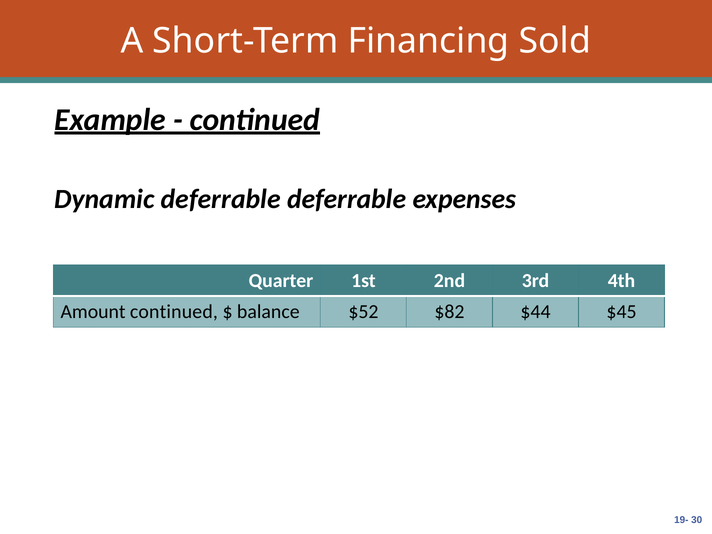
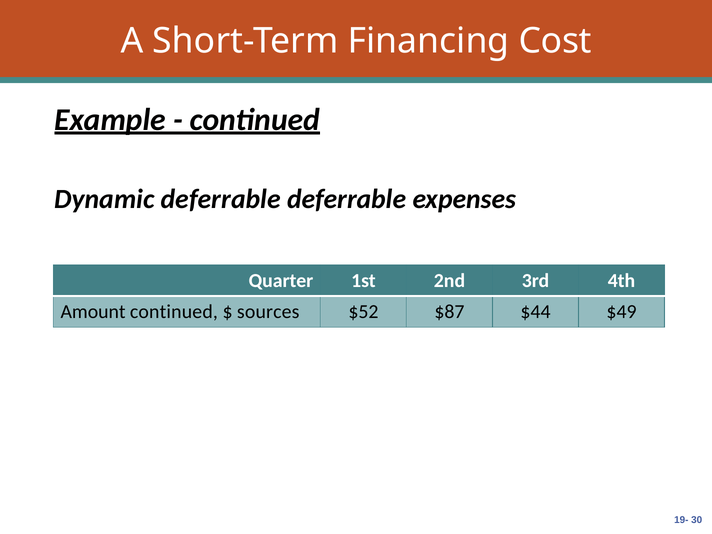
Sold: Sold -> Cost (555, 41)
balance: balance -> sources (268, 312)
$82: $82 -> $87 (449, 312)
$45: $45 -> $49 (622, 312)
